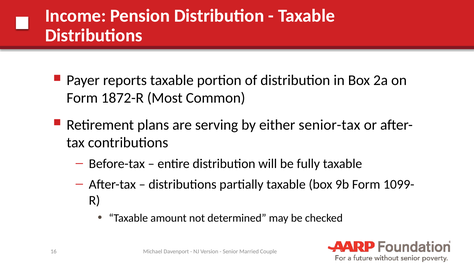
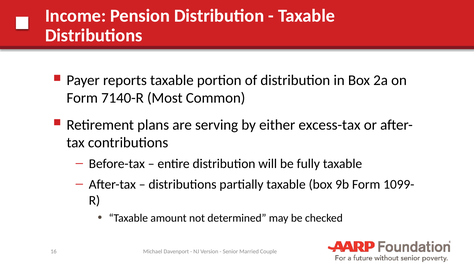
1872-R: 1872-R -> 7140-R (122, 98)
senior-tax: senior-tax -> excess-tax (330, 125)
